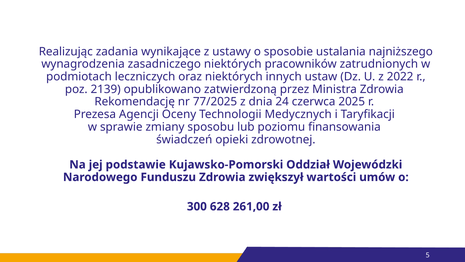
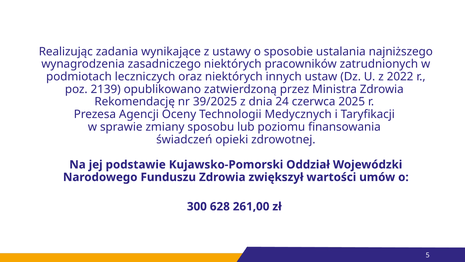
77/2025: 77/2025 -> 39/2025 (215, 102)
